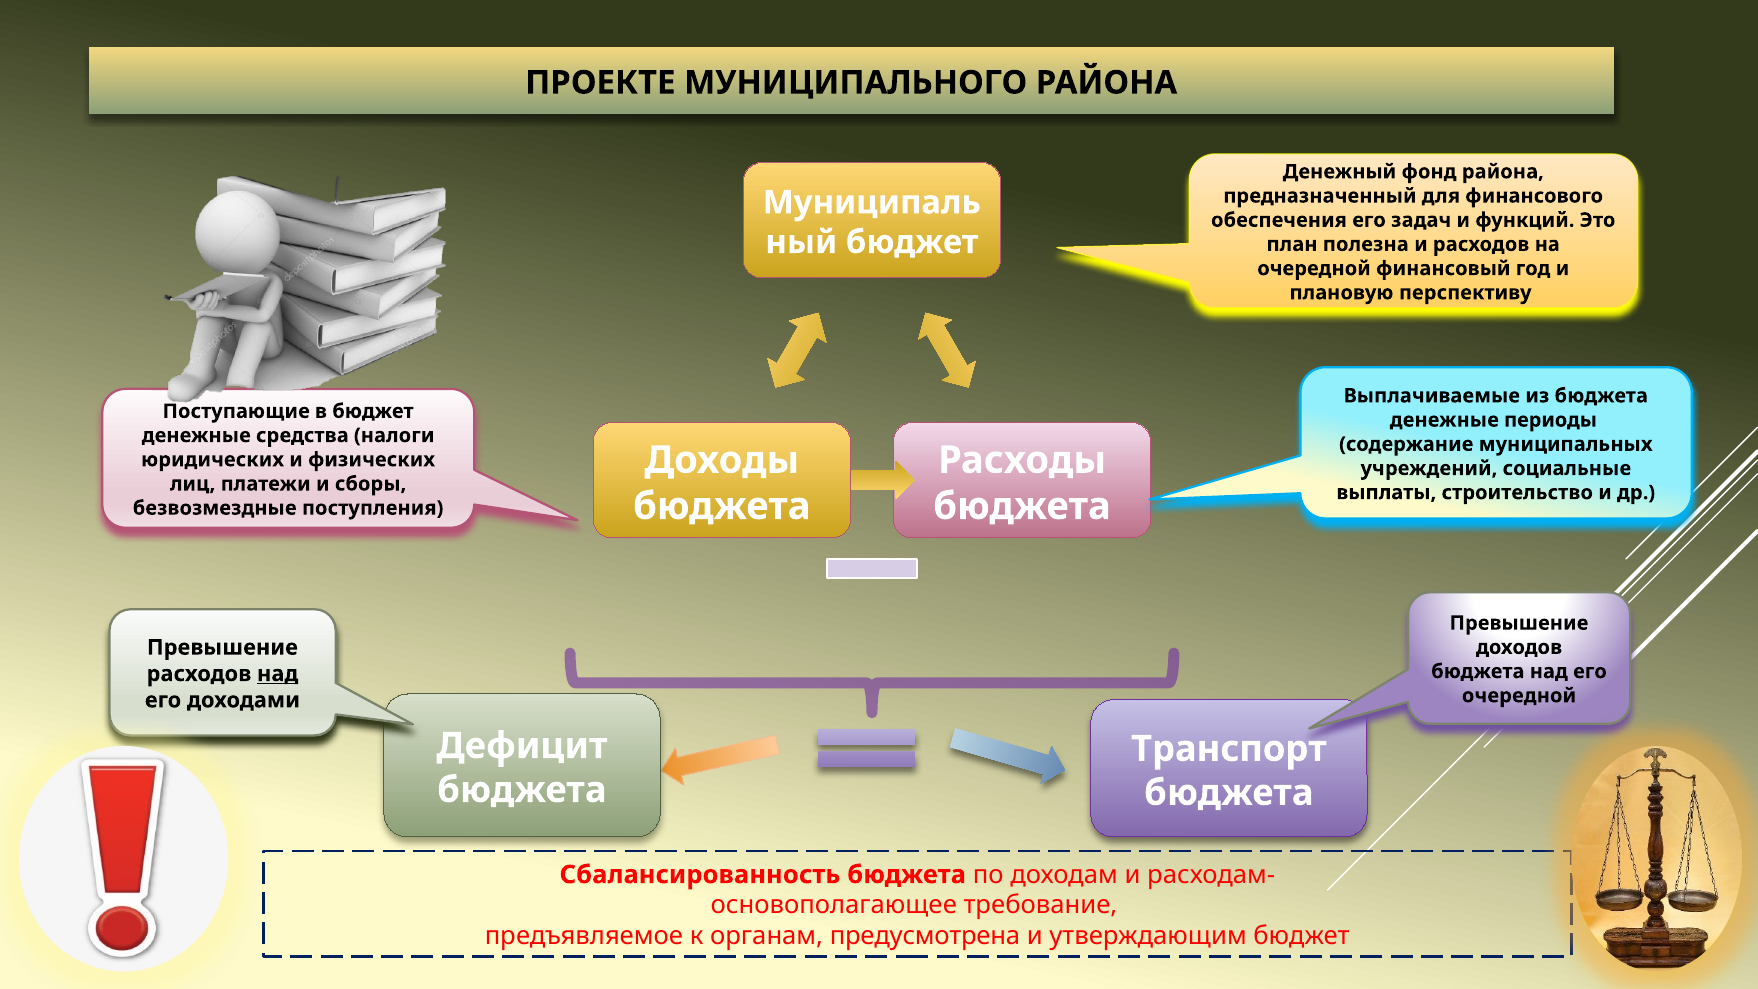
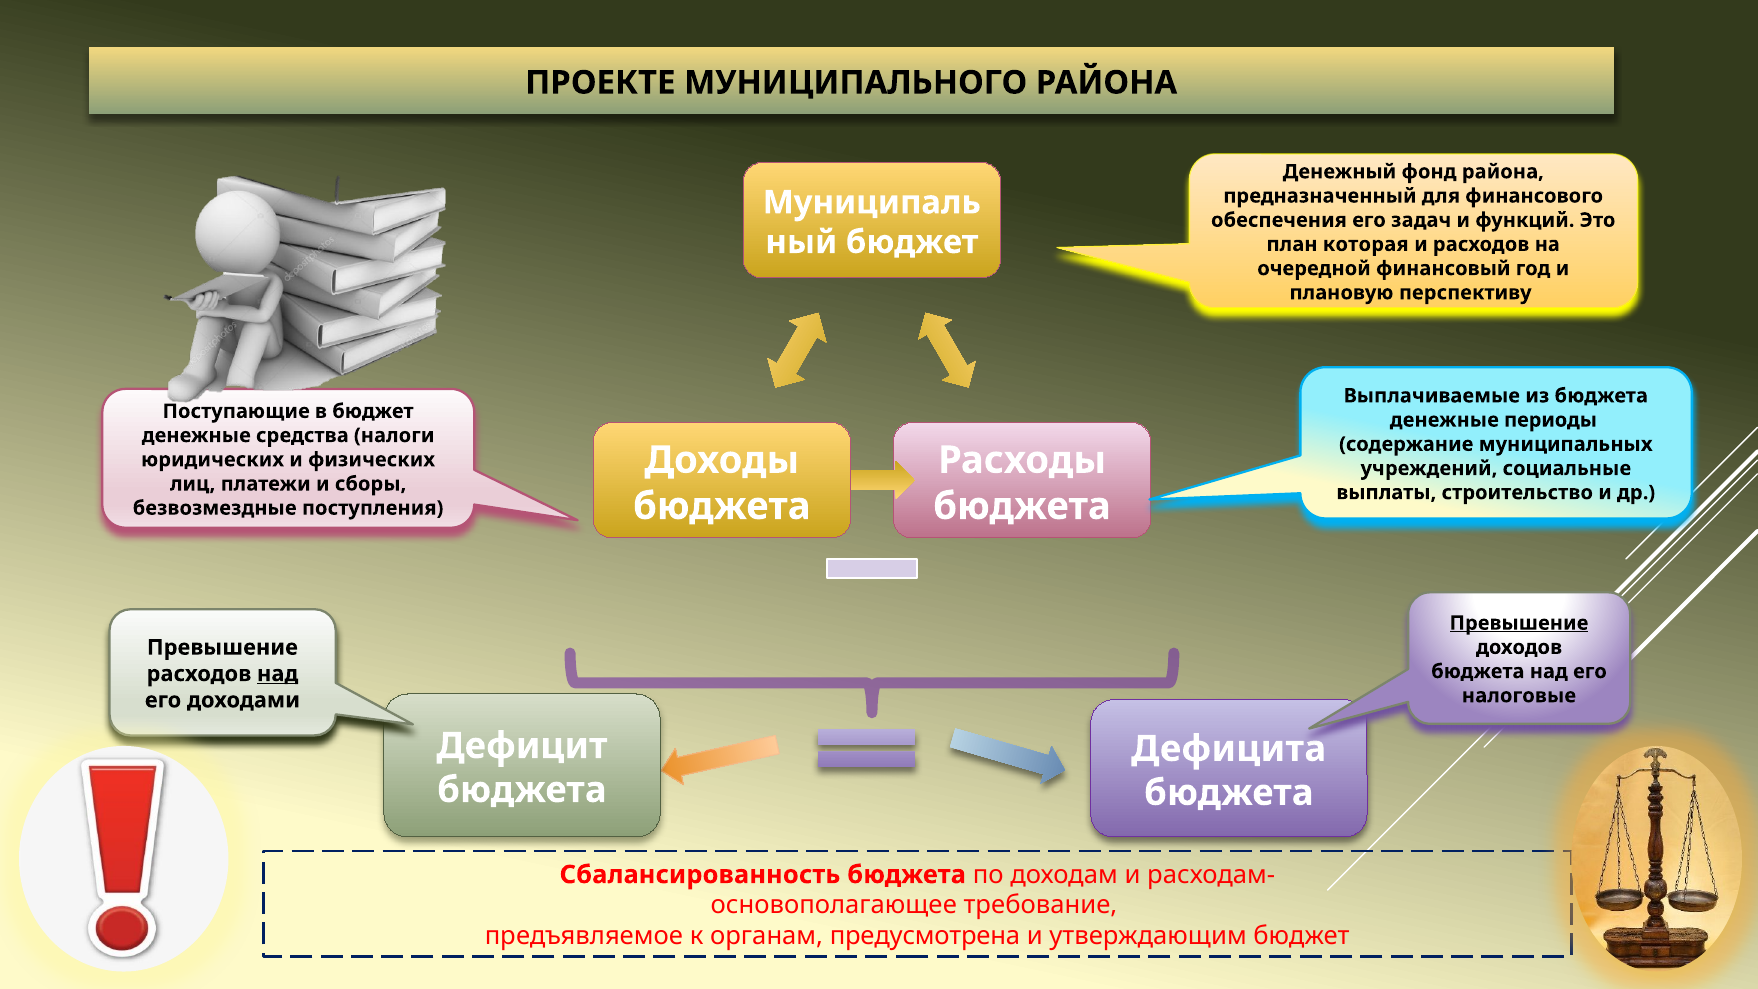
полезна: полезна -> которая (1366, 244)
Превышение underline: none -> present (1519, 623)
очередной: очередной -> налоговые (1519, 696)
Транспорт: Транспорт -> Дефицита (1229, 749)
